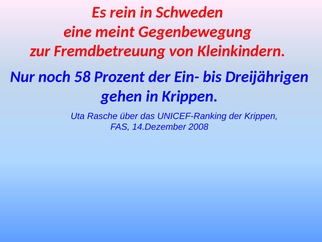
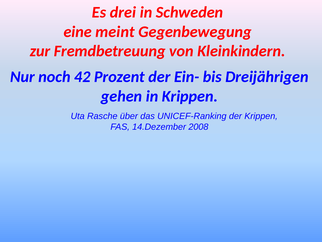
rein: rein -> drei (123, 12)
58: 58 -> 42 (82, 77)
